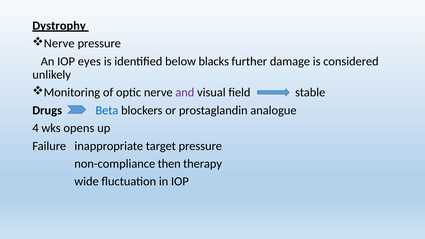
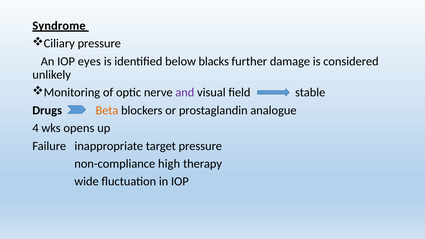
Dystrophy: Dystrophy -> Syndrome (59, 26)
Nerve: Nerve -> Ciliary (59, 43)
Beta colour: blue -> orange (107, 110)
then: then -> high (169, 164)
